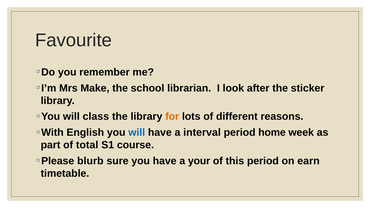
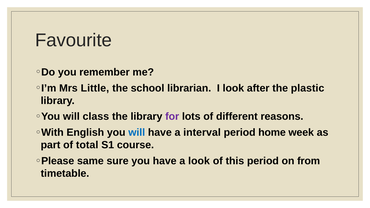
Make: Make -> Little (95, 88)
sticker: sticker -> plastic (308, 88)
for colour: orange -> purple (172, 117)
blurb: blurb -> same (90, 161)
a your: your -> look (199, 161)
earn: earn -> from (309, 161)
